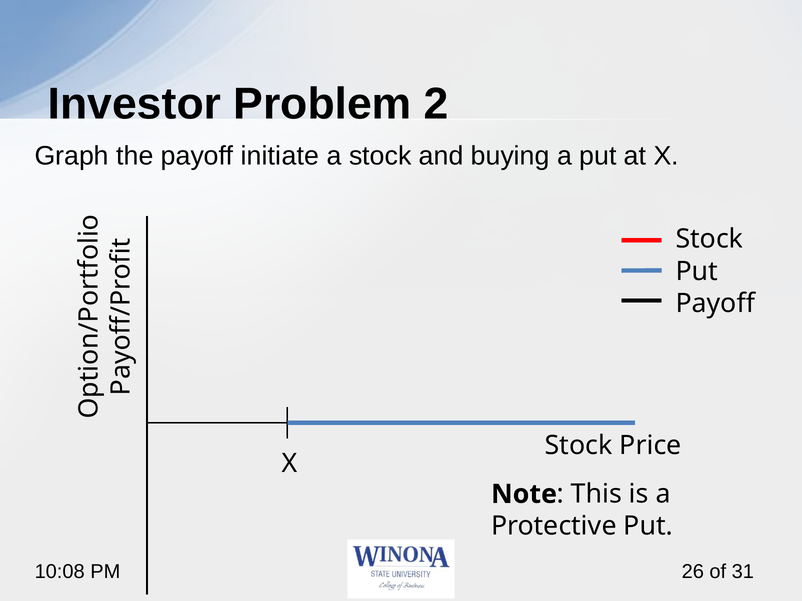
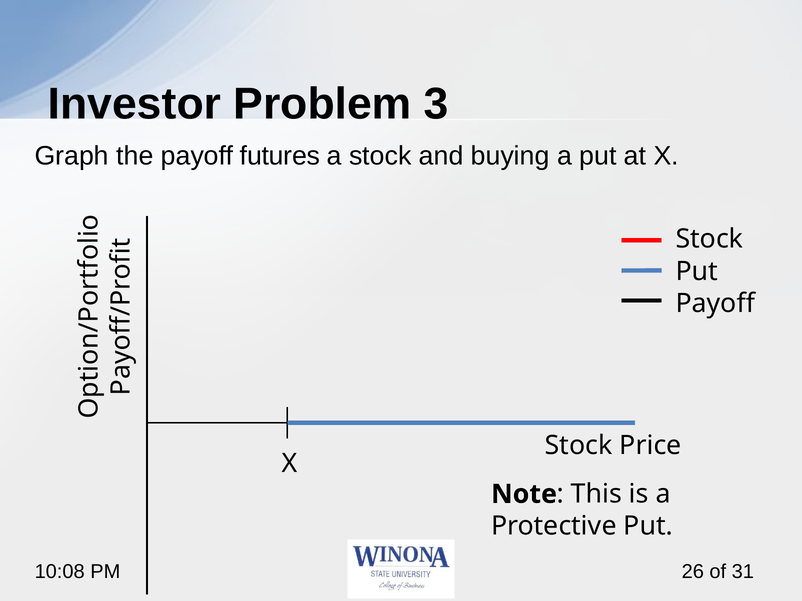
2: 2 -> 3 (436, 104)
initiate: initiate -> futures (280, 156)
